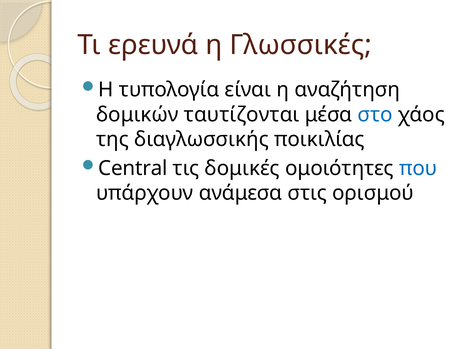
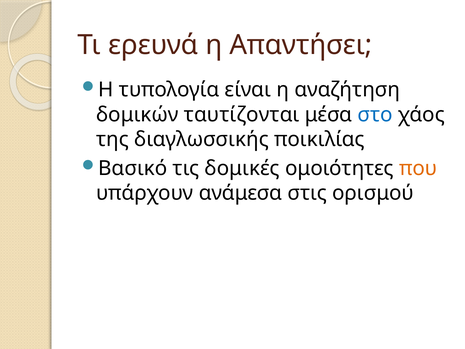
Γλωσσικές: Γλωσσικές -> Απαντήσει (301, 45)
Central: Central -> Βασικό (133, 168)
που colour: blue -> orange (418, 168)
